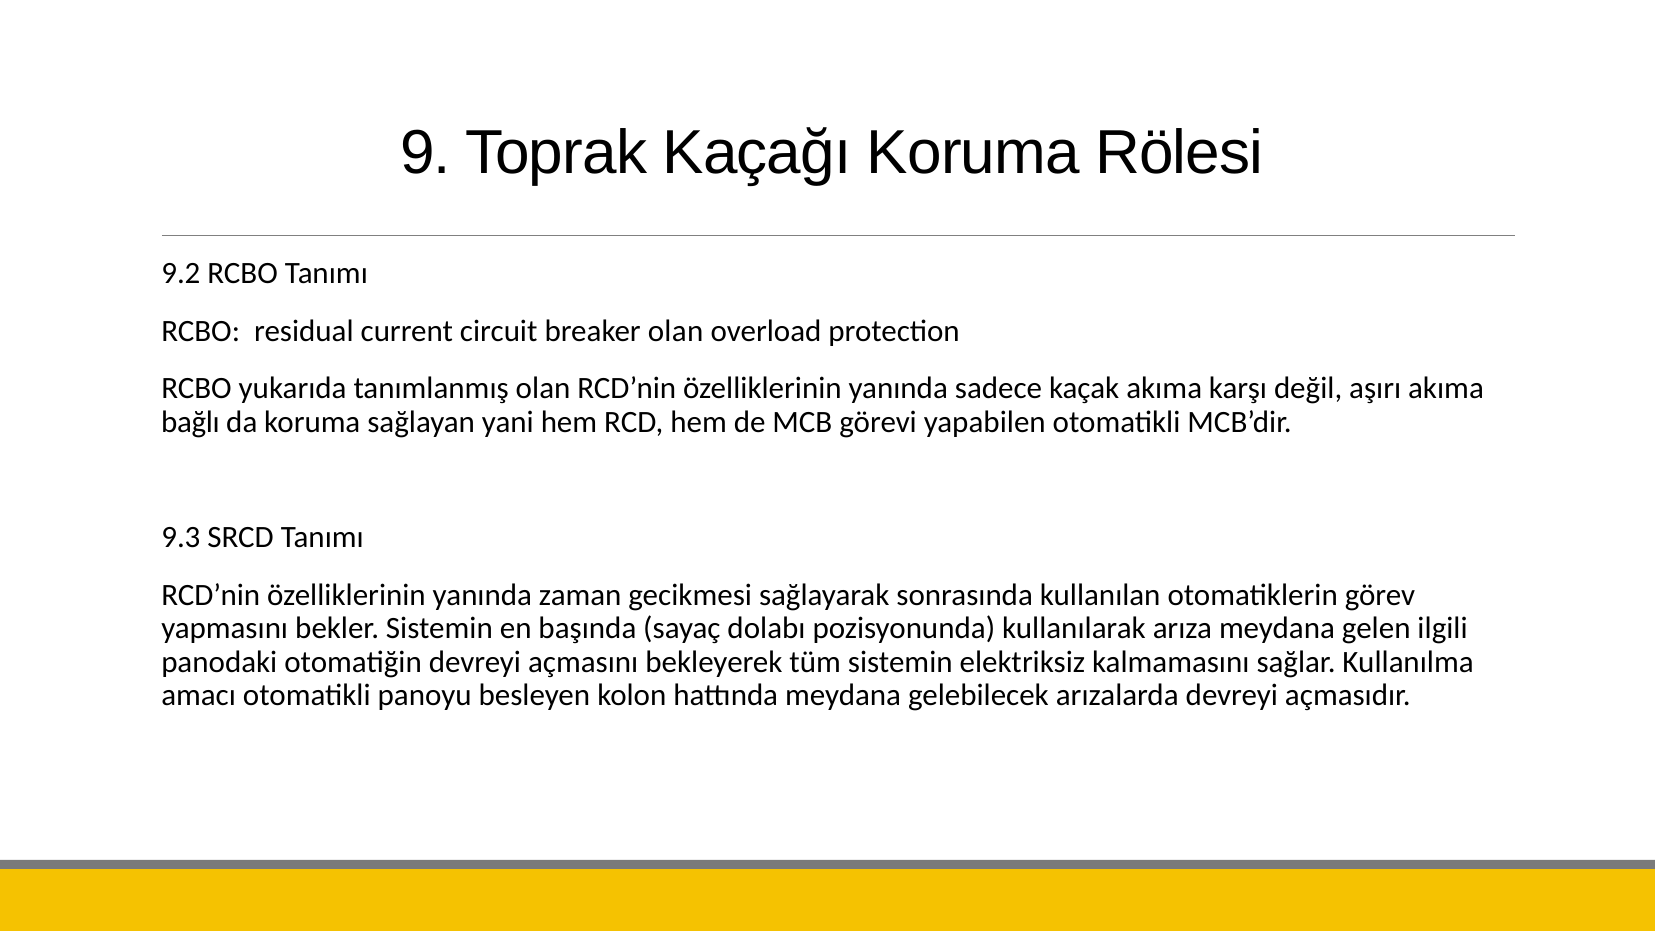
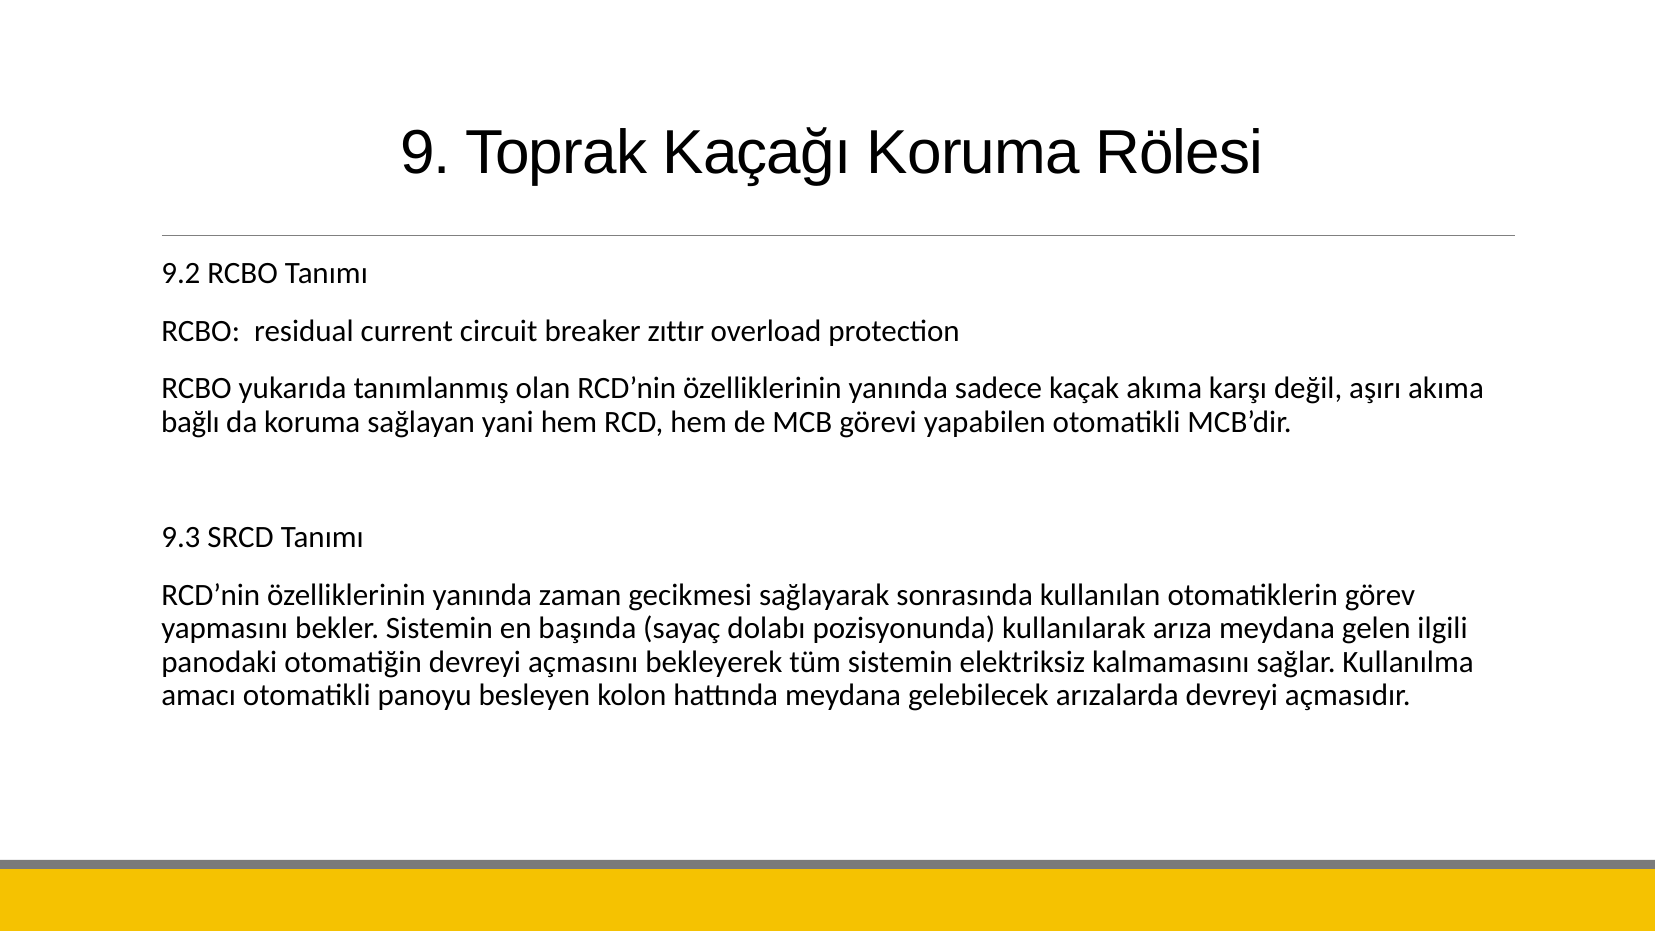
breaker olan: olan -> zıttır (676, 331)
